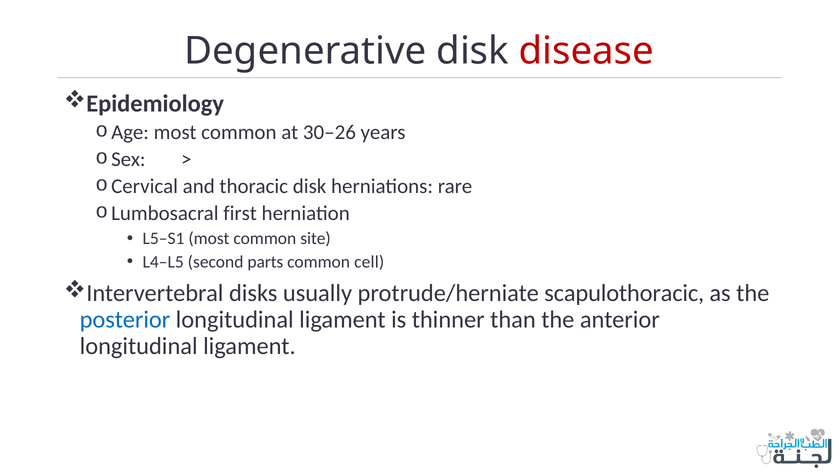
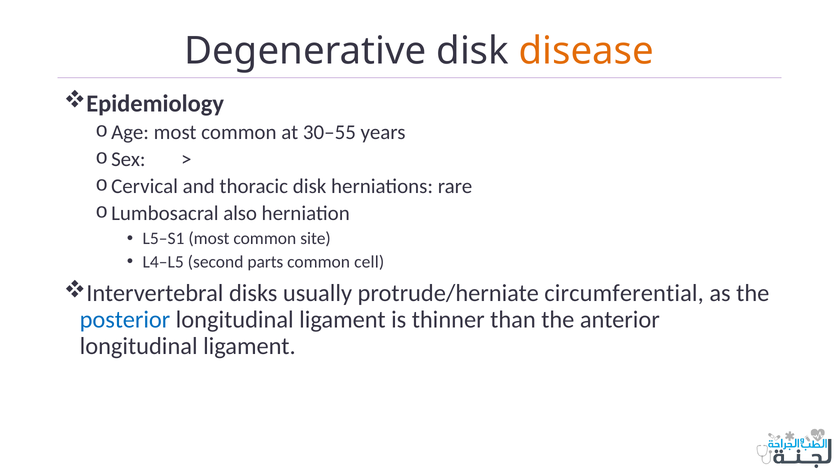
disease colour: red -> orange (586, 51)
30–26: 30–26 -> 30–55 (329, 132)
first: first -> also (240, 213)
scapulothoracic: scapulothoracic -> circumferential (624, 293)
